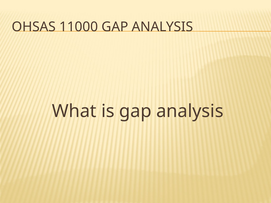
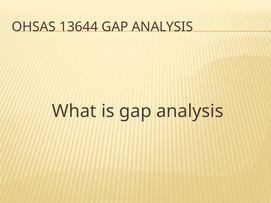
11000: 11000 -> 13644 (79, 27)
